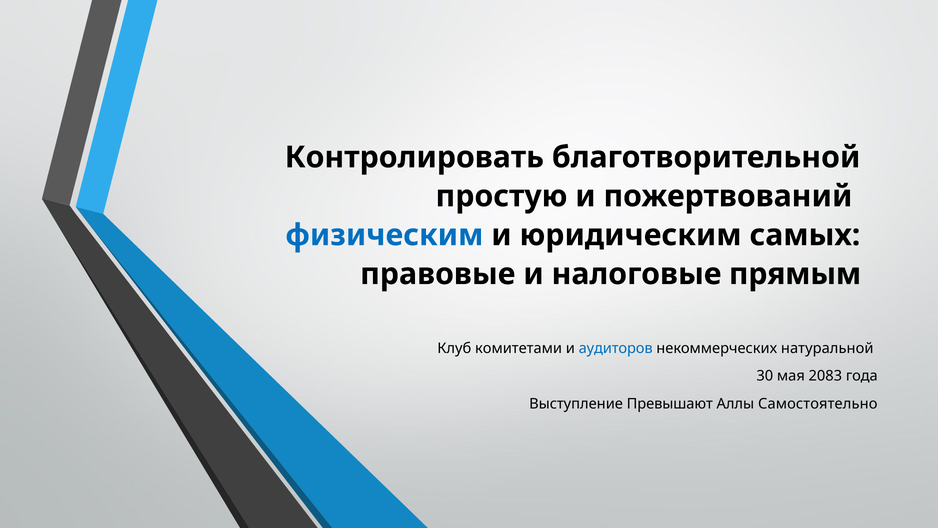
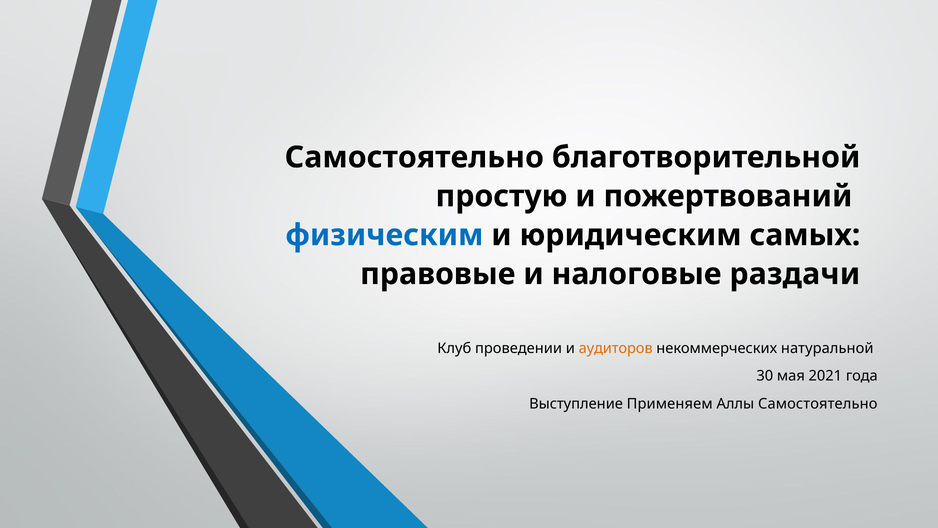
Контролировать: Контролировать -> Самостоятельно (414, 157)
прямым: прямым -> раздачи (795, 274)
комитетами: комитетами -> проведении (519, 348)
аудиторов colour: blue -> orange (616, 348)
2083: 2083 -> 2021 (825, 376)
Превышают: Превышают -> Применяем (670, 403)
